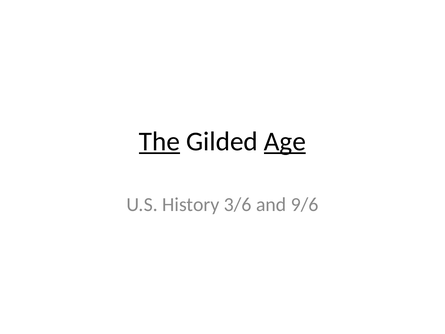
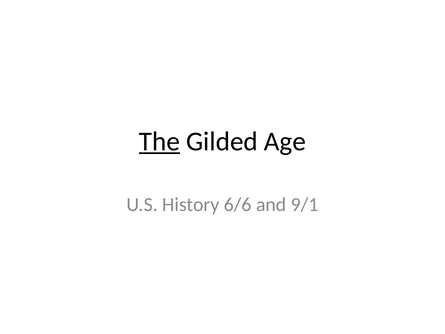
Age underline: present -> none (285, 141)
3/6: 3/6 -> 6/6 (238, 205)
9/6: 9/6 -> 9/1 (305, 205)
